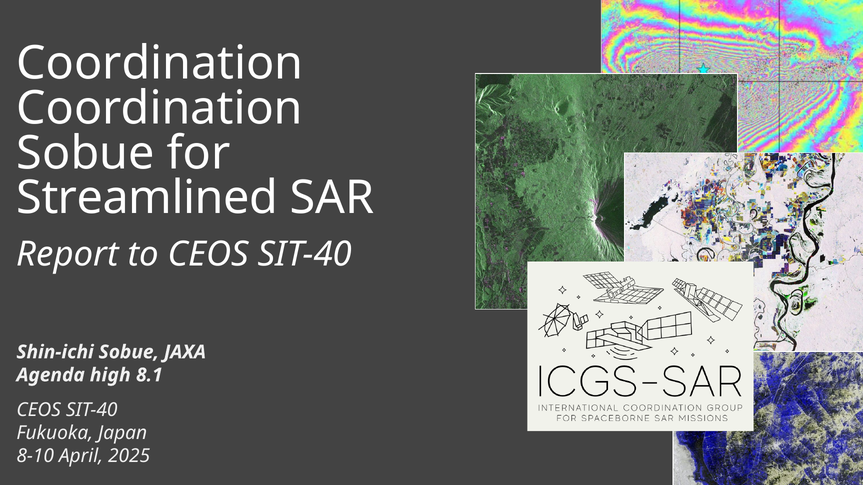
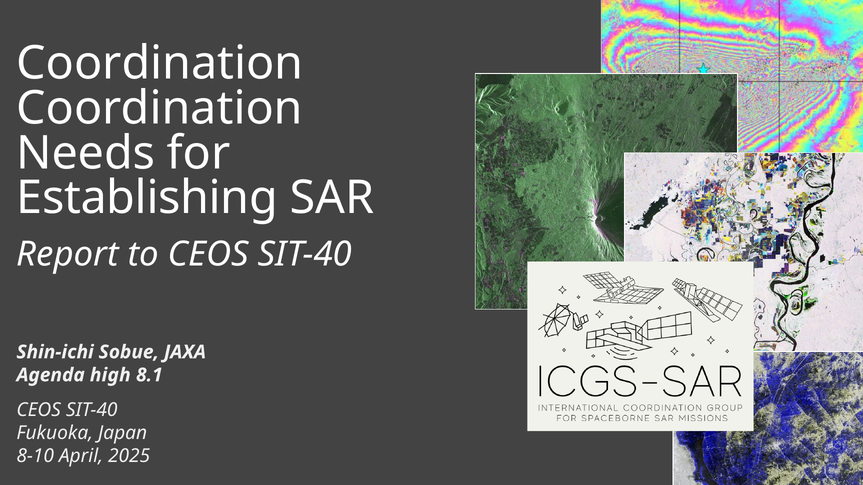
Sobue: Sobue -> Needs (86, 153)
Streamlined: Streamlined -> Establishing (147, 198)
